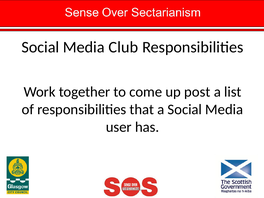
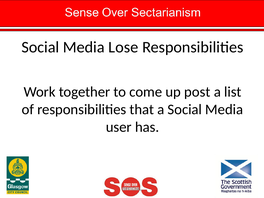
Club: Club -> Lose (123, 47)
